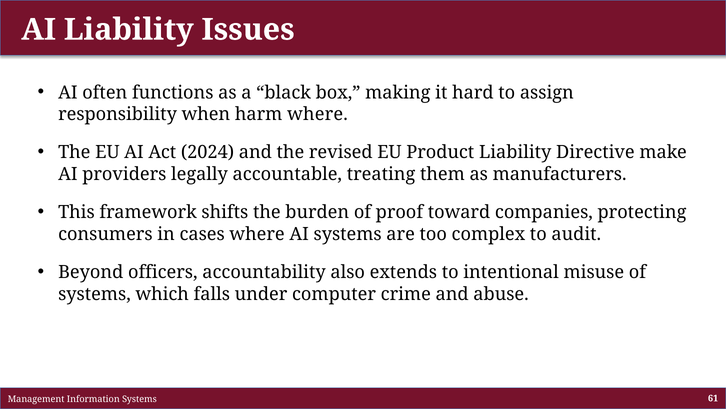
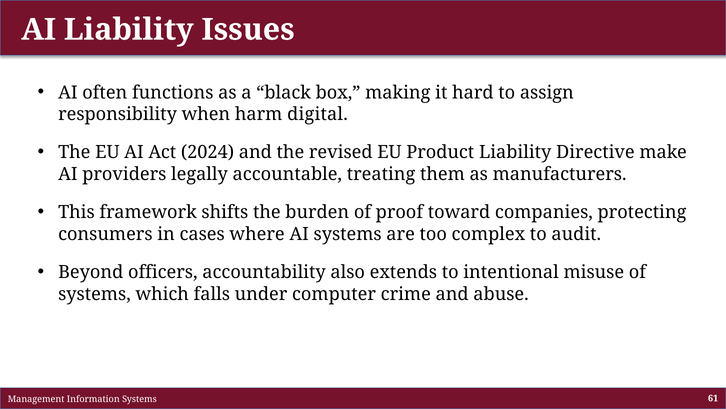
harm where: where -> digital (318, 114)
